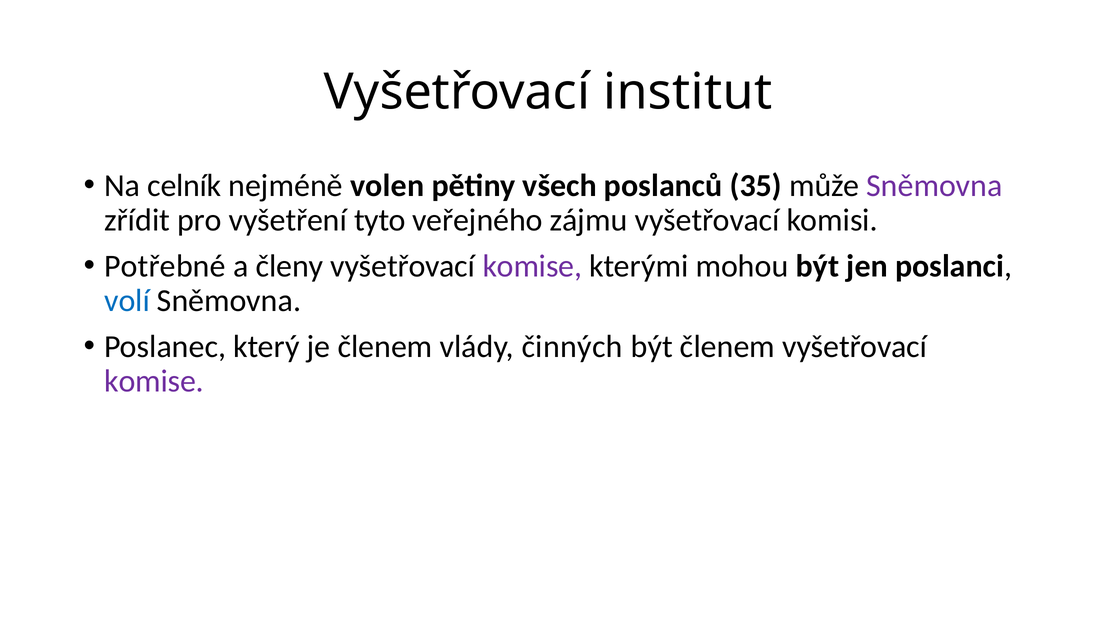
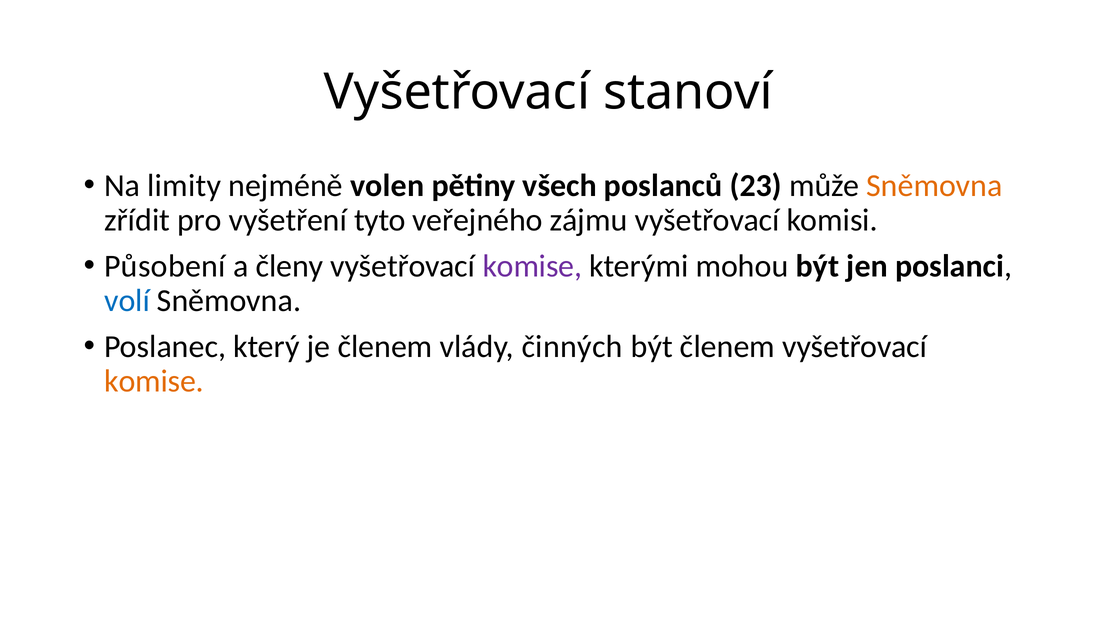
institut: institut -> stanoví (688, 92)
celník: celník -> limity (184, 185)
35: 35 -> 23 (756, 185)
Sněmovna colour: purple -> orange (934, 185)
Potřebné: Potřebné -> Působení (165, 266)
komise colour: purple -> orange (154, 381)
